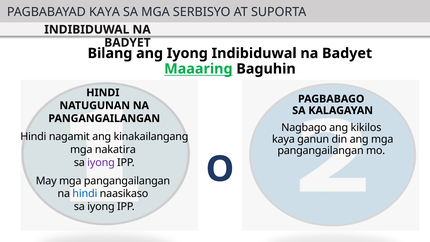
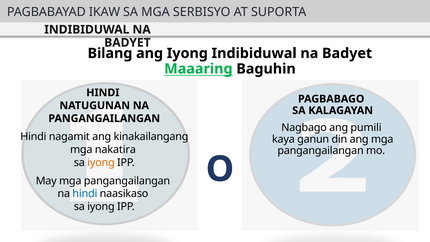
PAGBABAYAD KAYA: KAYA -> IKAW (104, 12)
kikilos: kikilos -> pumili (366, 127)
iyong colour: purple -> orange (101, 162)
